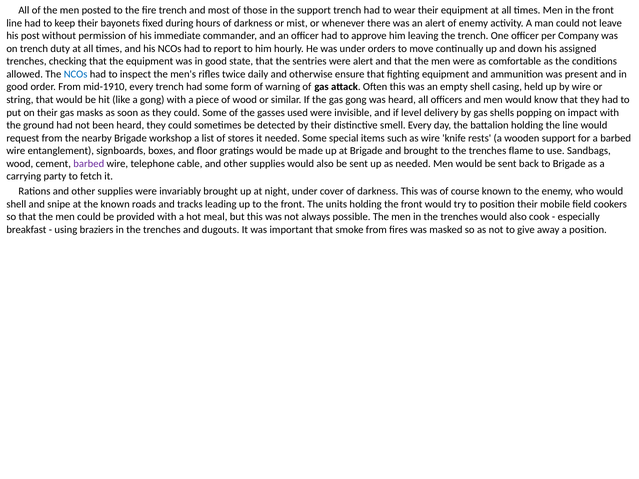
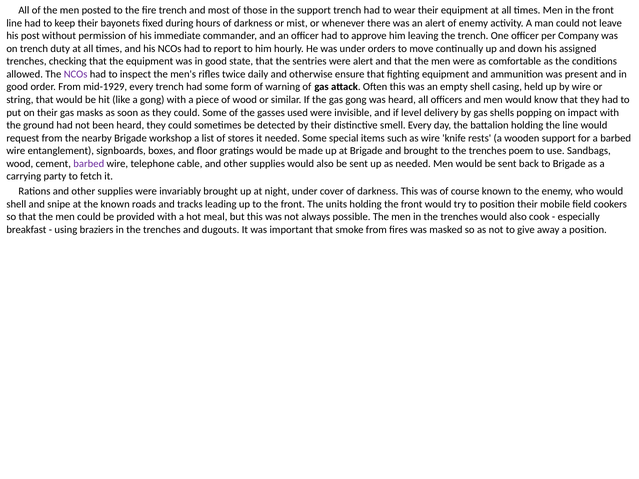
NCOs colour: blue -> purple (76, 74)
mid-1910: mid-1910 -> mid-1929 (105, 87)
flame: flame -> poem (521, 151)
